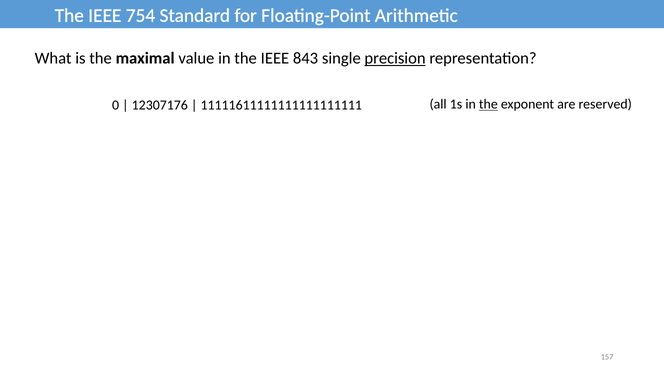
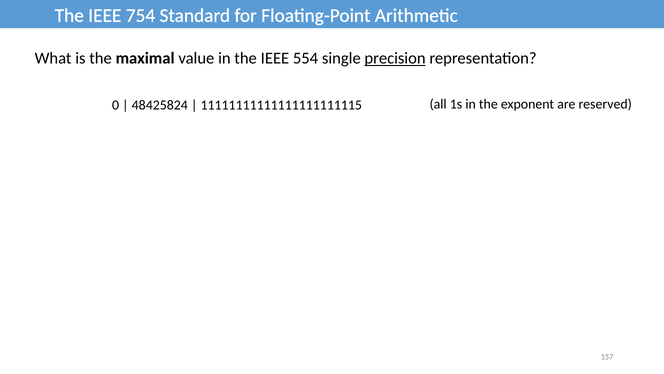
843: 843 -> 554 (306, 58)
the underline: present -> none (488, 104)
12307176: 12307176 -> 48425824 (160, 105)
11111611111111111111111: 11111611111111111111111 -> 11111111111111111111115 (281, 105)
